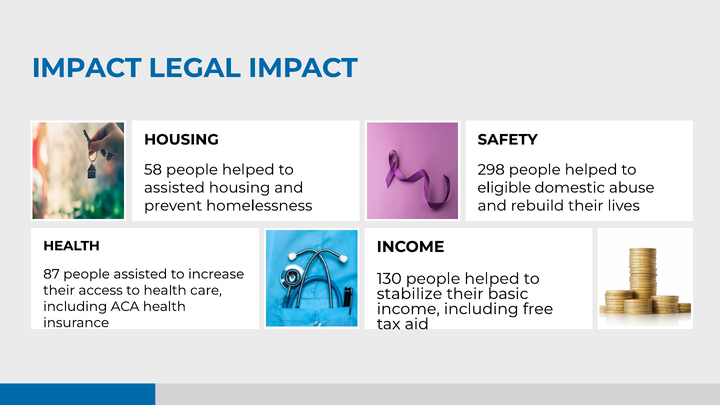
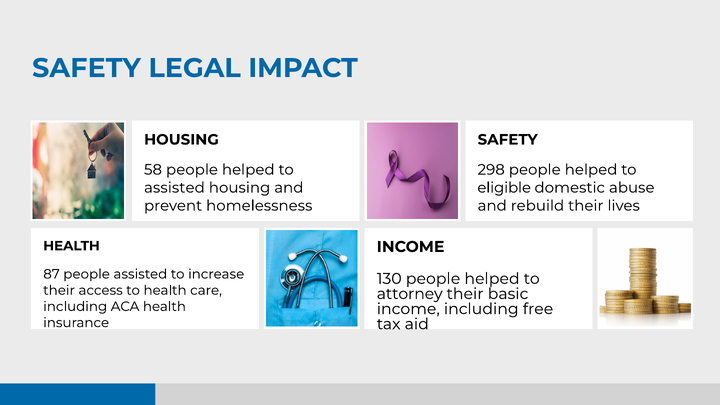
IMPACT: IMPACT -> SAFETY (86, 68)
stabilize: stabilize -> attorney (410, 294)
